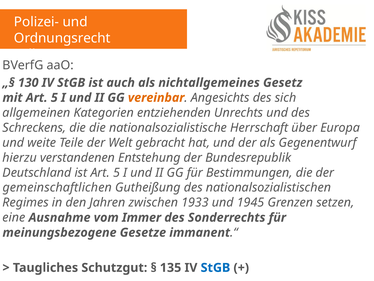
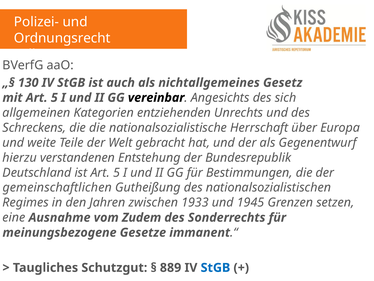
vereinbar colour: orange -> black (156, 98)
Immer: Immer -> Zudem (142, 217)
135: 135 -> 889 (171, 267)
